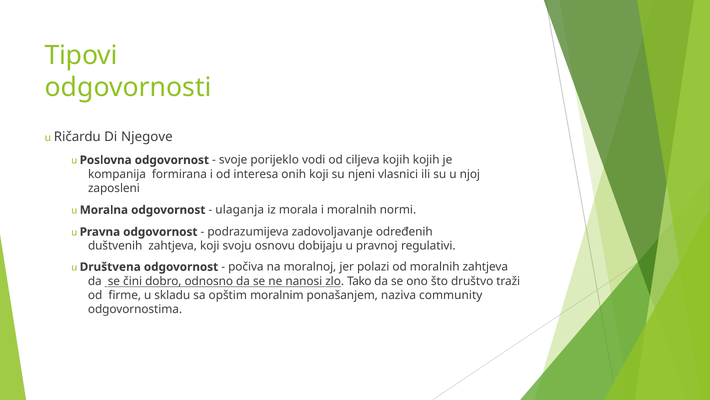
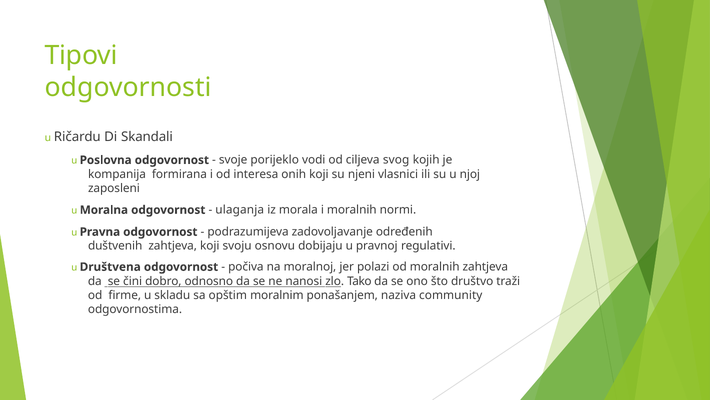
Njegove: Njegove -> Skandali (147, 137)
ciljeva kojih: kojih -> svog (396, 160)
